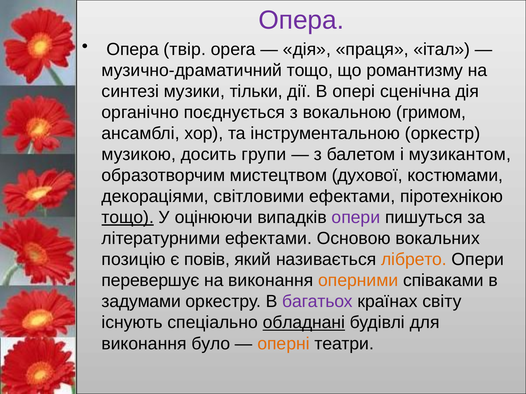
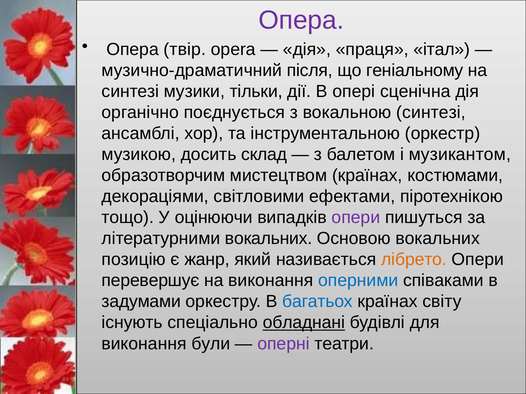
музично-драматичний тощо: тощо -> після (310, 70)
романтизму: романтизму -> геніальному (415, 70)
вокальною гримом: гримом -> синтезі (431, 113)
групи: групи -> склад (264, 155)
мистецтвом духової: духової -> країнах (367, 176)
тощо underline: present -> none (128, 218)
літературними ефектами: ефектами -> вокальних (269, 239)
повів: повів -> жанр (207, 260)
оперними colour: orange -> blue (358, 281)
багатьох colour: purple -> blue (317, 302)
було: було -> були (211, 344)
оперні colour: orange -> purple (284, 344)
